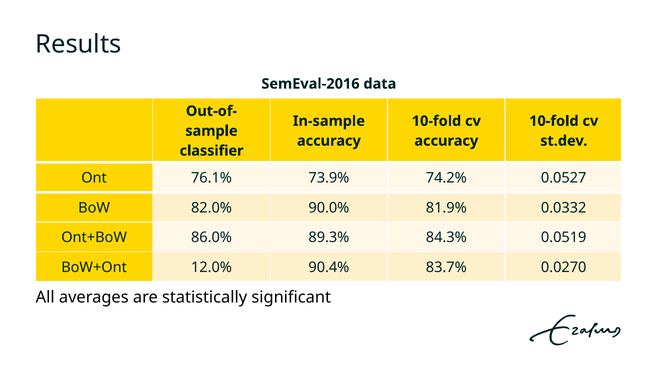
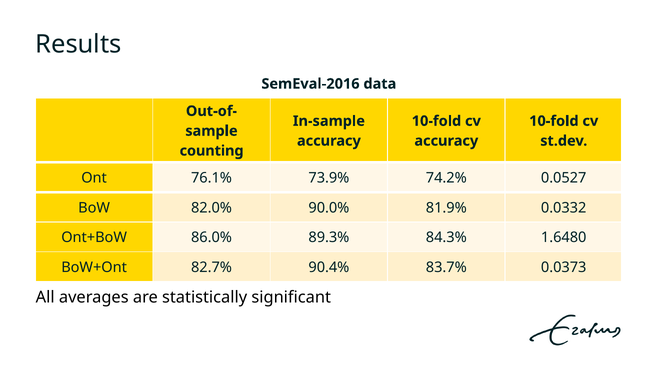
classifier: classifier -> counting (212, 151)
0.0519: 0.0519 -> 1.6480 (564, 237)
12.0%: 12.0% -> 82.7% (212, 267)
0.0270: 0.0270 -> 0.0373 (564, 267)
